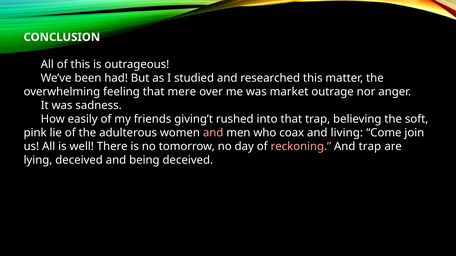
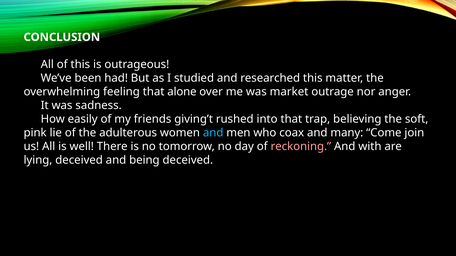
mere: mere -> alone (182, 92)
and colour: pink -> light blue (213, 133)
living: living -> many (347, 133)
And trap: trap -> with (370, 147)
